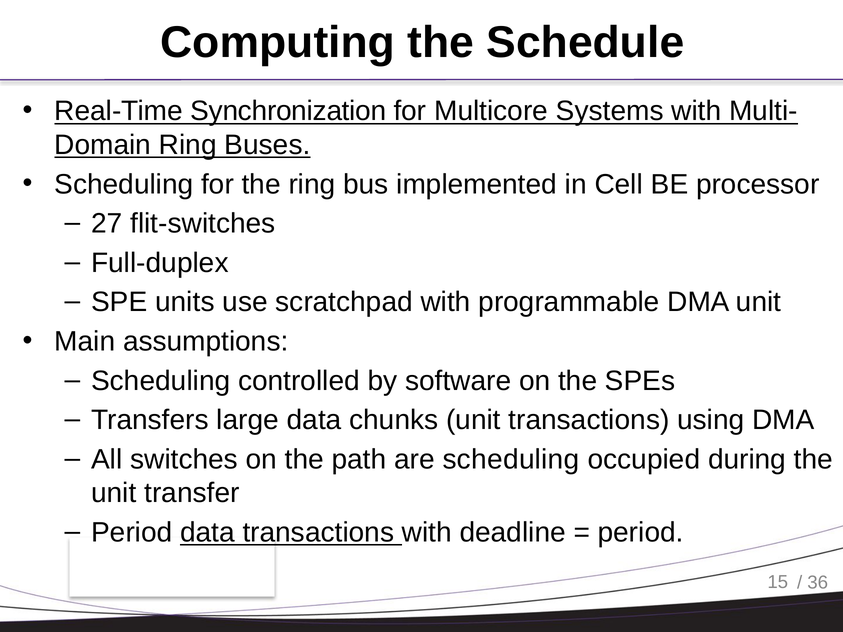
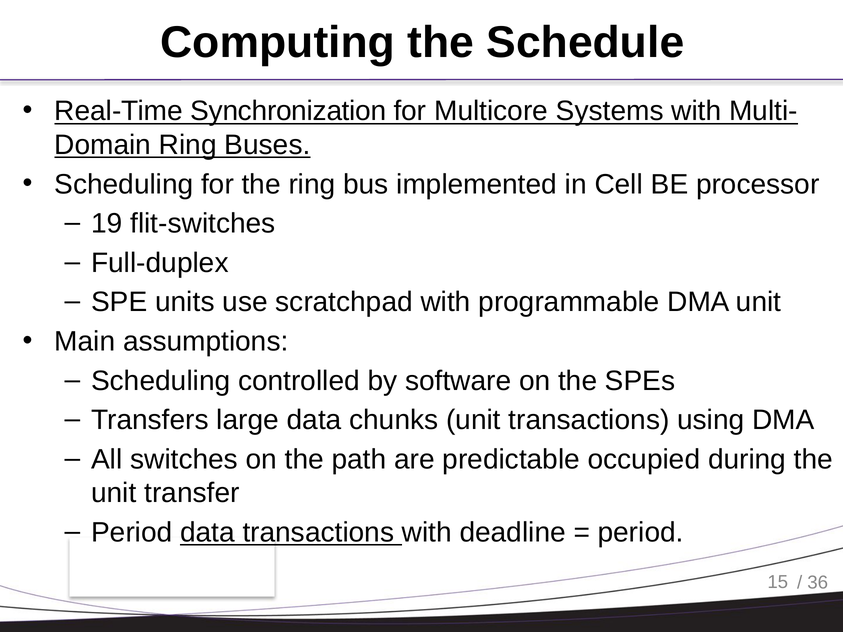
27: 27 -> 19 (107, 224)
are scheduling: scheduling -> predictable (511, 460)
